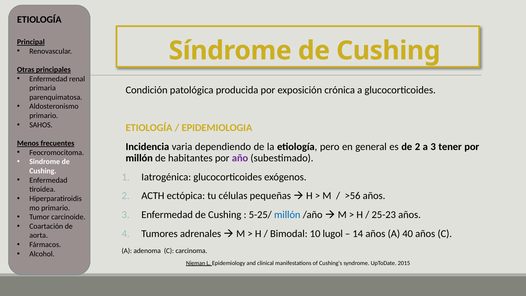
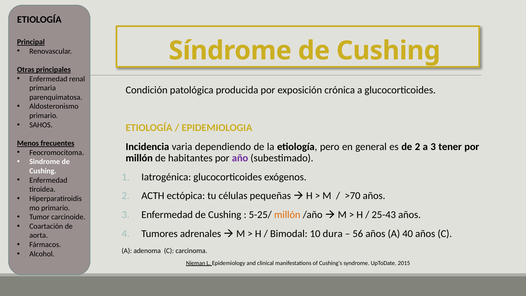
>56: >56 -> >70 (353, 196)
millón colour: blue -> orange (287, 215)
25-23: 25-23 -> 25-43 (384, 215)
lugol: lugol -> dura (333, 234)
14: 14 -> 56 (358, 234)
